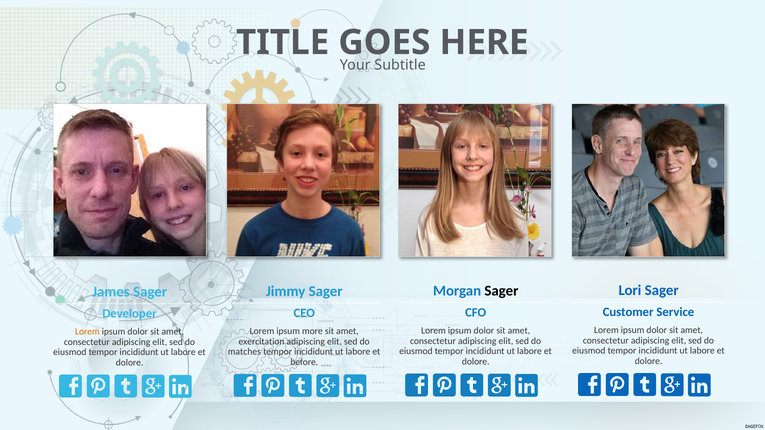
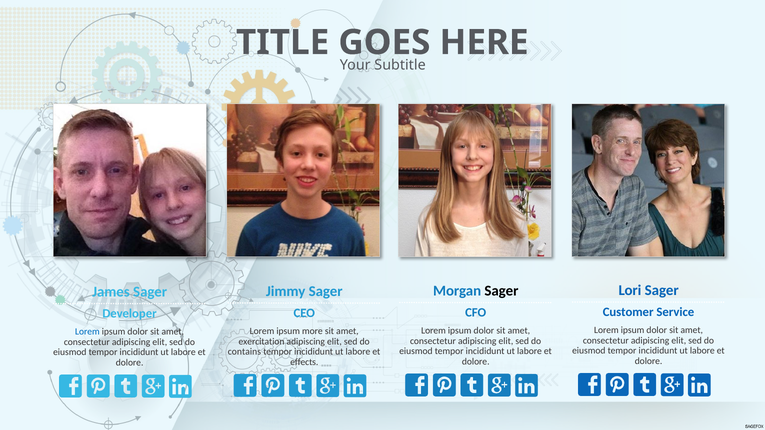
Lorem colour: orange -> blue (87, 332)
matches: matches -> contains (244, 352)
before: before -> effects (304, 362)
